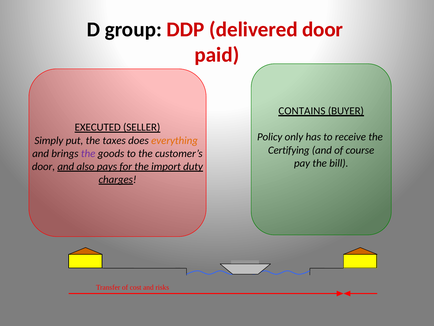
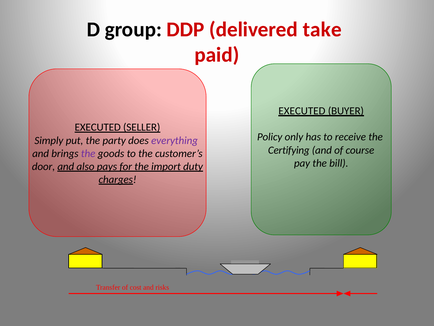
delivered door: door -> take (322, 29)
CONTAINS: CONTAINS -> EXECUTED (302, 111)
taxes: taxes -> party (114, 140)
everything colour: orange -> purple (175, 140)
